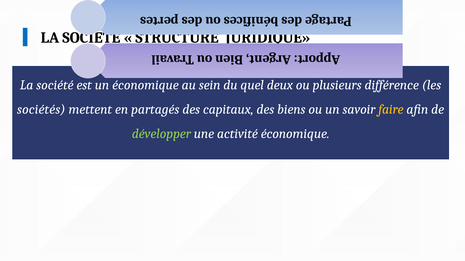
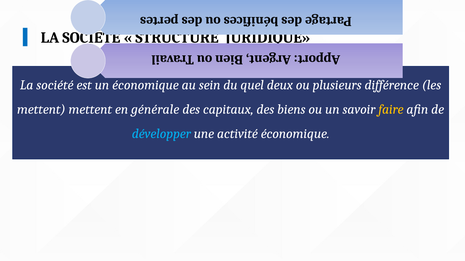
sociétés: sociétés -> mettent (41, 110)
partagés: partagés -> générale (155, 110)
développer colour: light green -> light blue (161, 134)
